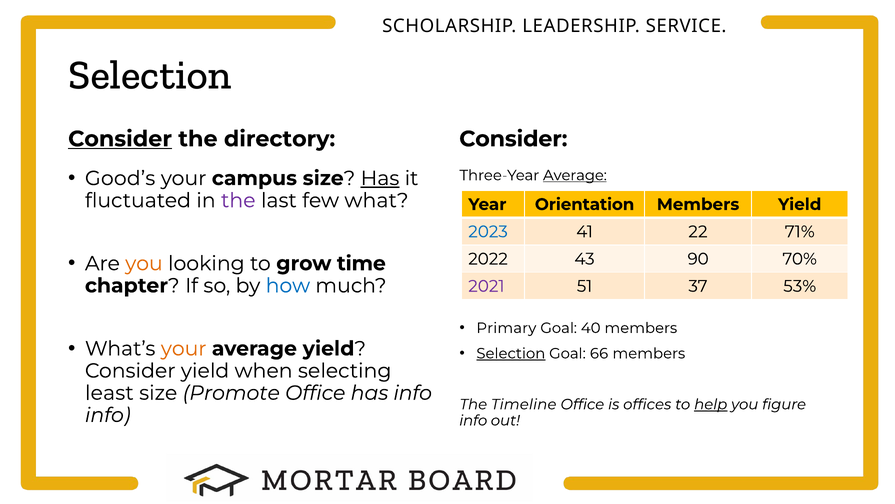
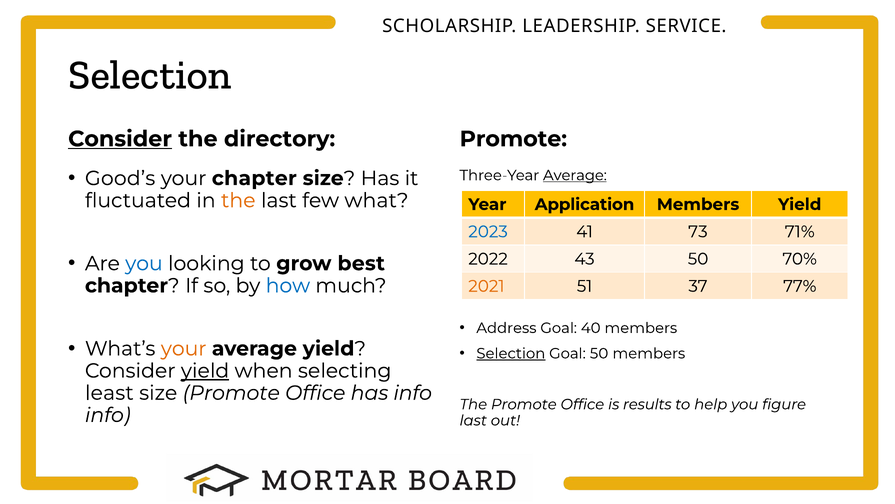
Consider: Consider -> Promote (513, 139)
your campus: campus -> chapter (254, 178)
Has underline: present -> none (380, 178)
the colour: purple -> orange (238, 200)
Orientation: Orientation -> Application (585, 204)
22: 22 -> 73 (698, 231)
you colour: orange -> blue (144, 263)
time: time -> best (361, 263)
43 90: 90 -> 50 (698, 259)
2021 colour: purple -> orange (486, 286)
53%: 53% -> 77% (800, 286)
Primary: Primary -> Address (506, 328)
Goal 66: 66 -> 50 (599, 353)
yield underline: none -> present (205, 370)
The Timeline: Timeline -> Promote (524, 404)
offices: offices -> results (647, 404)
help underline: present -> none (711, 404)
info: info -> last (473, 420)
